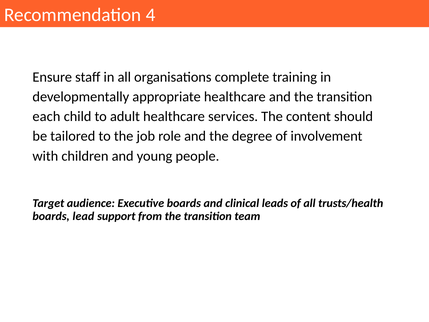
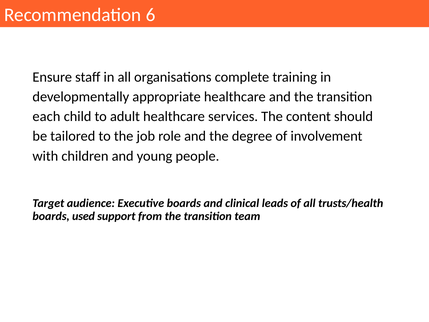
4: 4 -> 6 (150, 15)
lead: lead -> used (83, 216)
